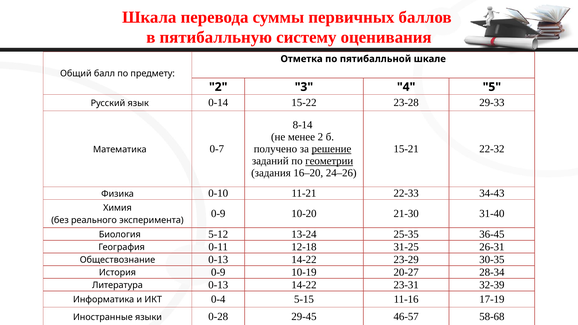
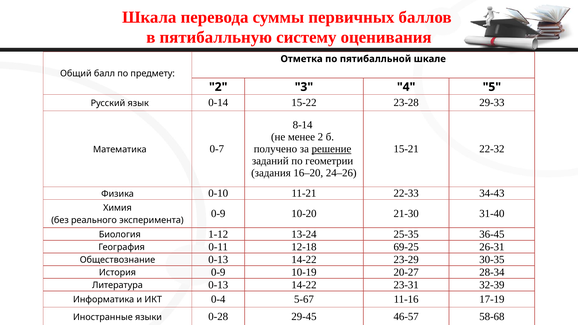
геометрии underline: present -> none (329, 161)
5-12: 5-12 -> 1-12 (218, 234)
31-25: 31-25 -> 69-25 (406, 247)
5-15: 5-15 -> 5-67 (304, 299)
